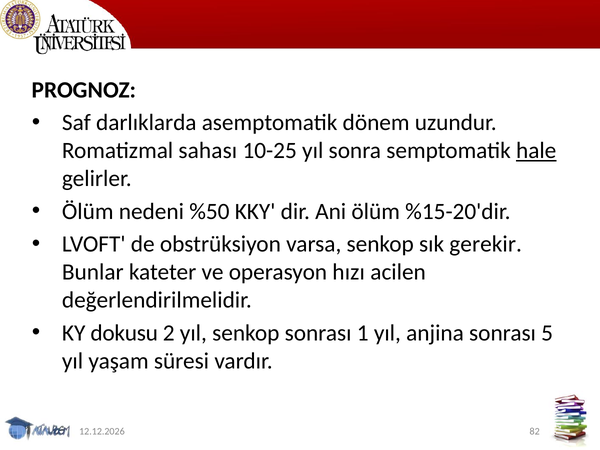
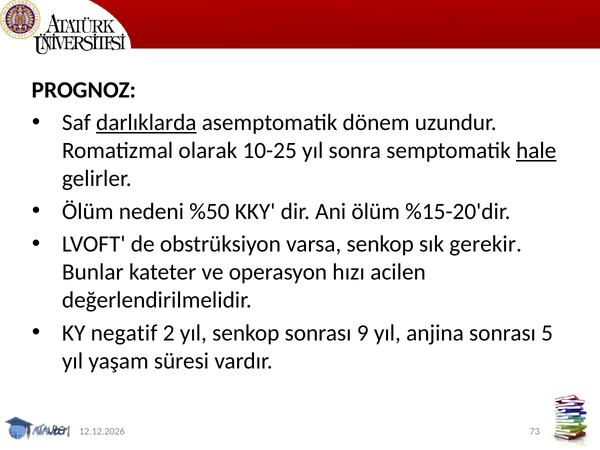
darlıklarda underline: none -> present (146, 123)
sahası: sahası -> olarak (208, 151)
dokusu: dokusu -> negatif (124, 333)
1: 1 -> 9 (363, 333)
82: 82 -> 73 (535, 431)
